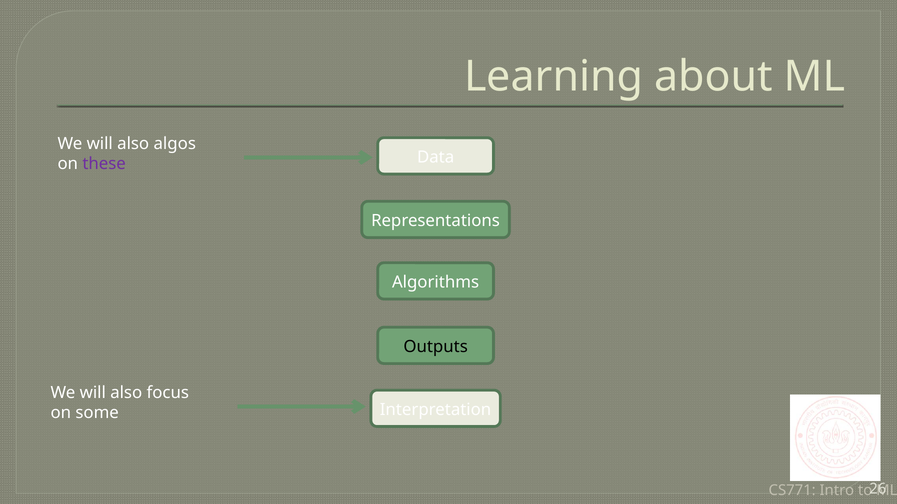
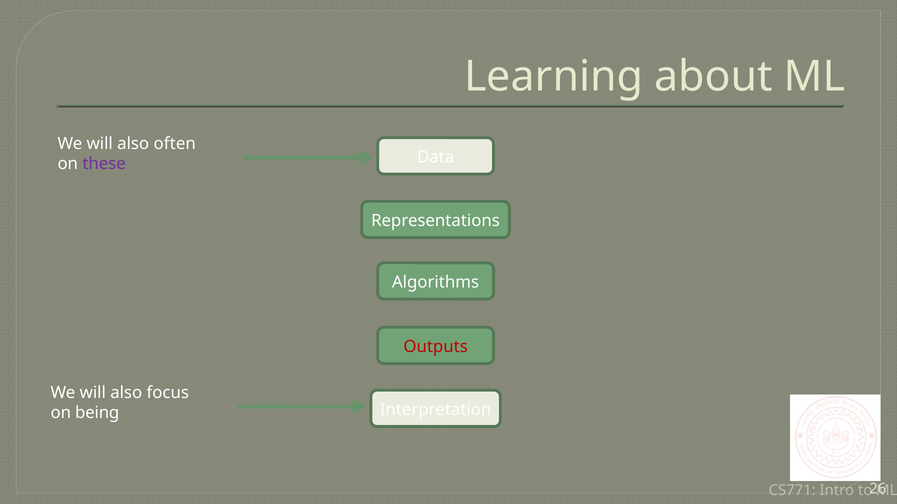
algos: algos -> often (175, 144)
Outputs colour: black -> red (436, 347)
some: some -> being (97, 413)
